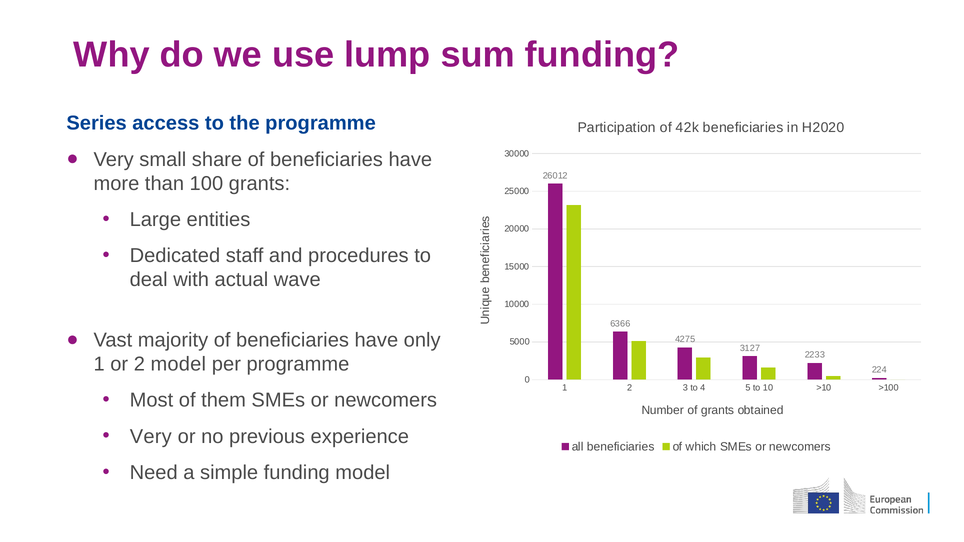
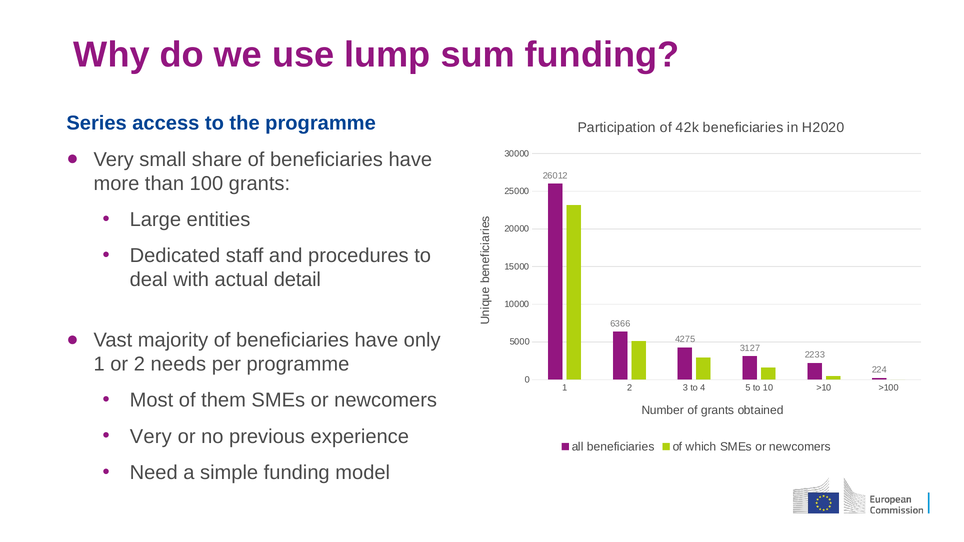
wave: wave -> detail (297, 280)
2 model: model -> needs (178, 364)
